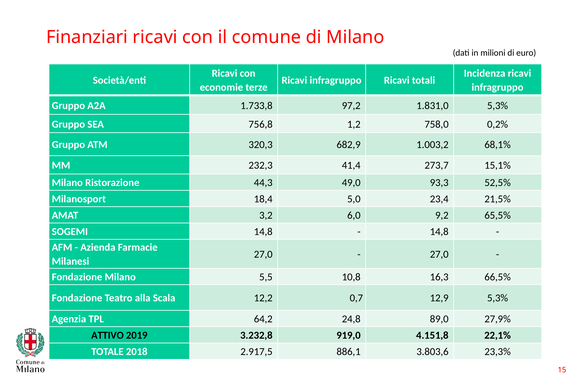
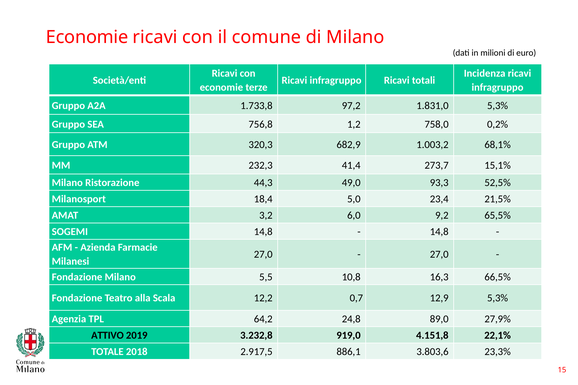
Finanziari: Finanziari -> Economie (87, 37)
